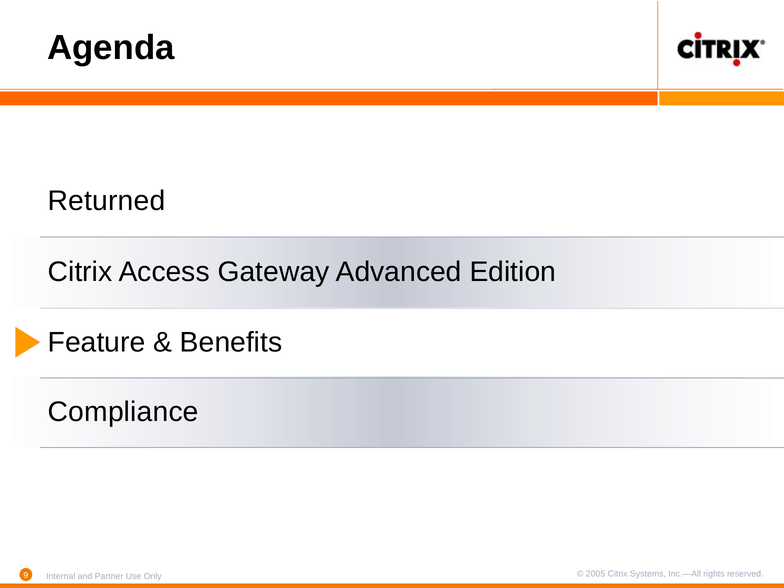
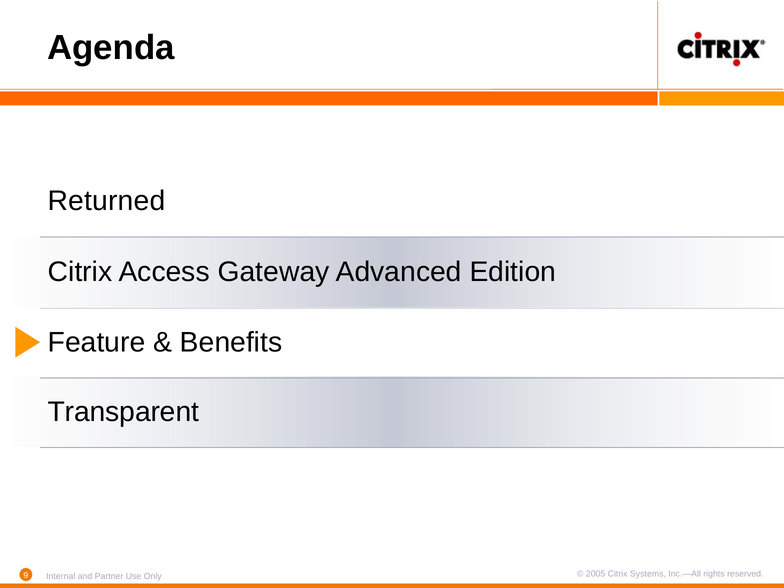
Compliance: Compliance -> Transparent (123, 412)
